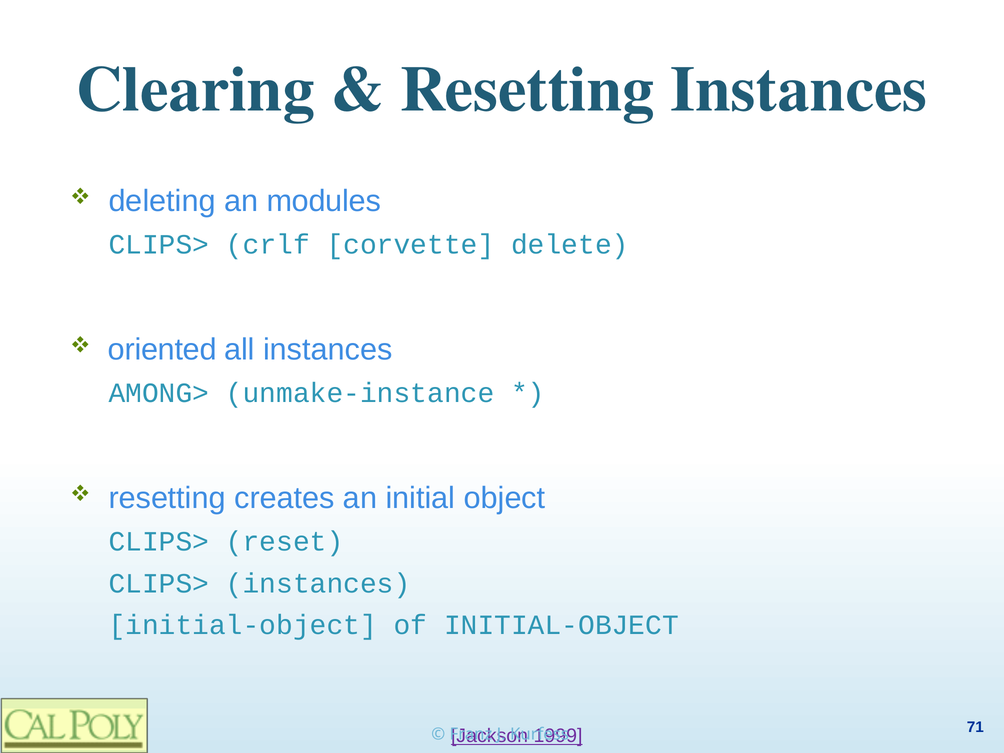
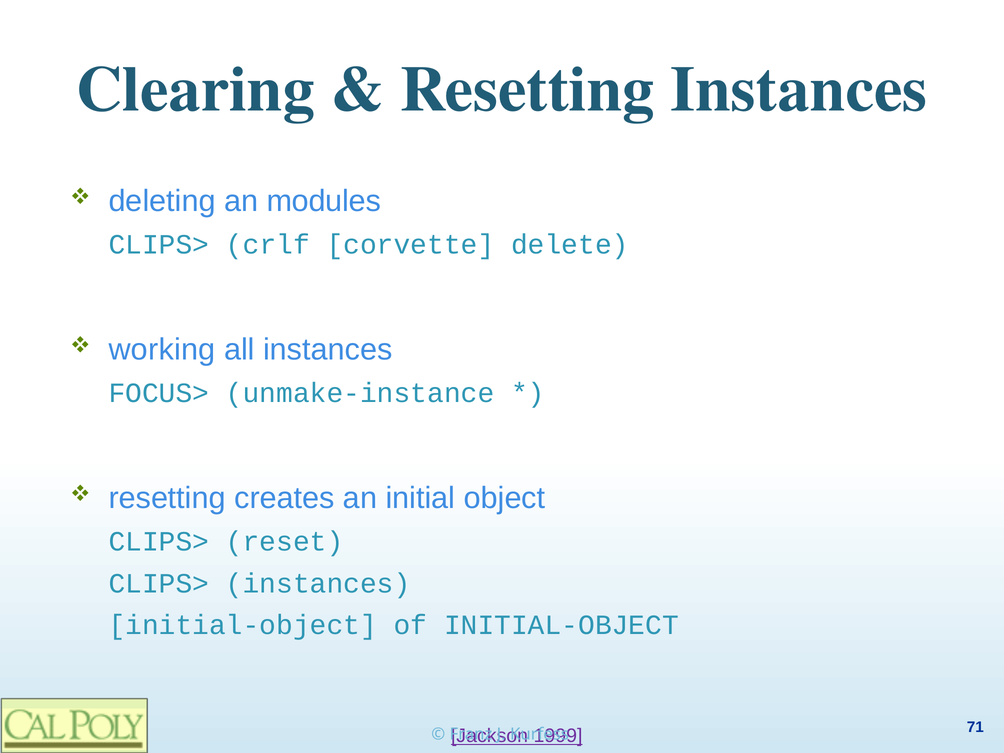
oriented: oriented -> working (162, 350)
AMONG>: AMONG> -> FOCUS> (159, 393)
